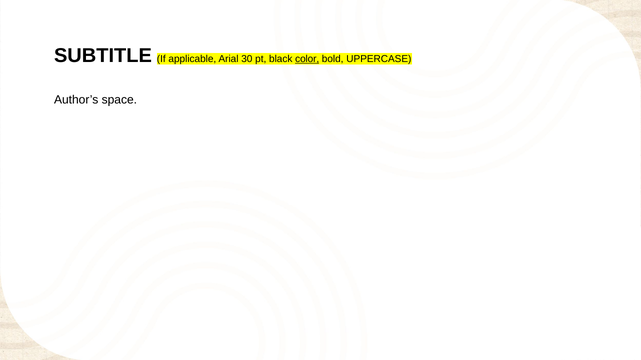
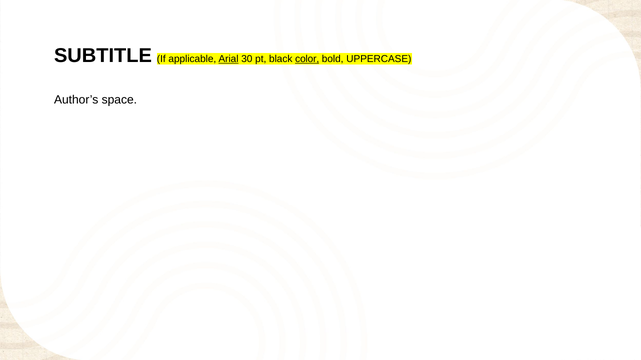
Arial underline: none -> present (229, 59)
